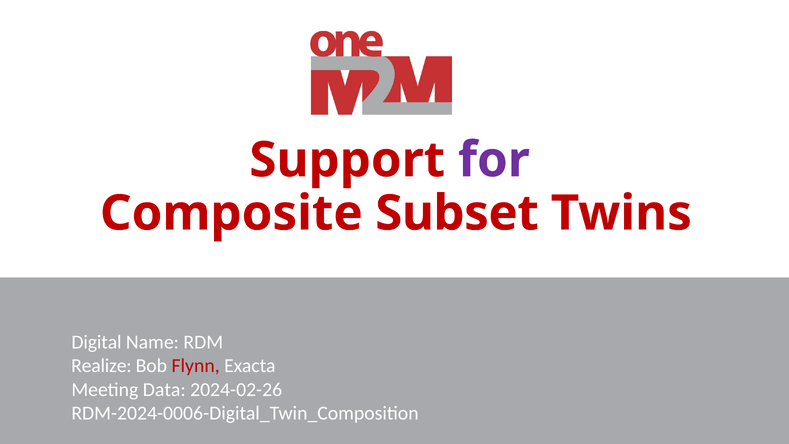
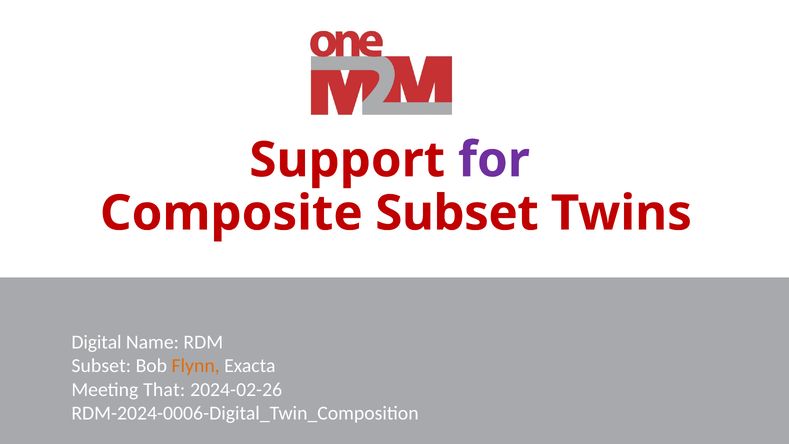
Realize: Realize -> Subset (101, 366)
Flynn colour: red -> orange (196, 366)
Data: Data -> That (164, 389)
